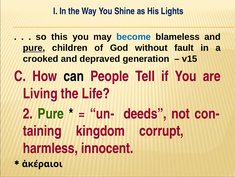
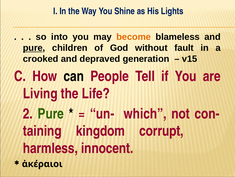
this: this -> into (60, 37)
become colour: blue -> orange (134, 37)
deeds: deeds -> which (145, 113)
